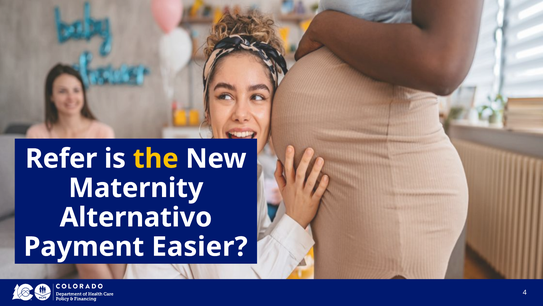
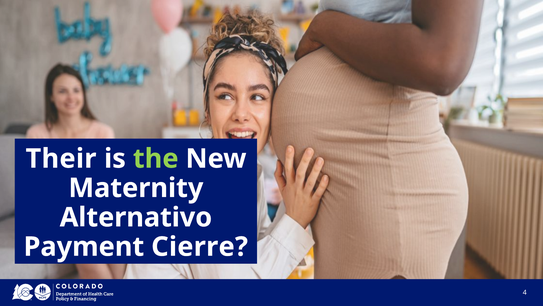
Refer: Refer -> Their (61, 158)
the colour: yellow -> light green (156, 158)
Easier: Easier -> Cierre (200, 246)
